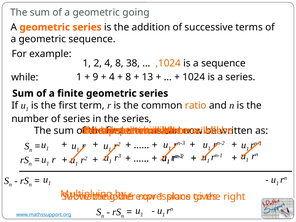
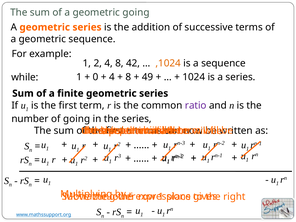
38: 38 -> 42 (133, 63)
9: 9 -> 0 (95, 77)
13: 13 -> 49 (148, 77)
ratio colour: orange -> purple (196, 105)
of series: series -> going (77, 119)
